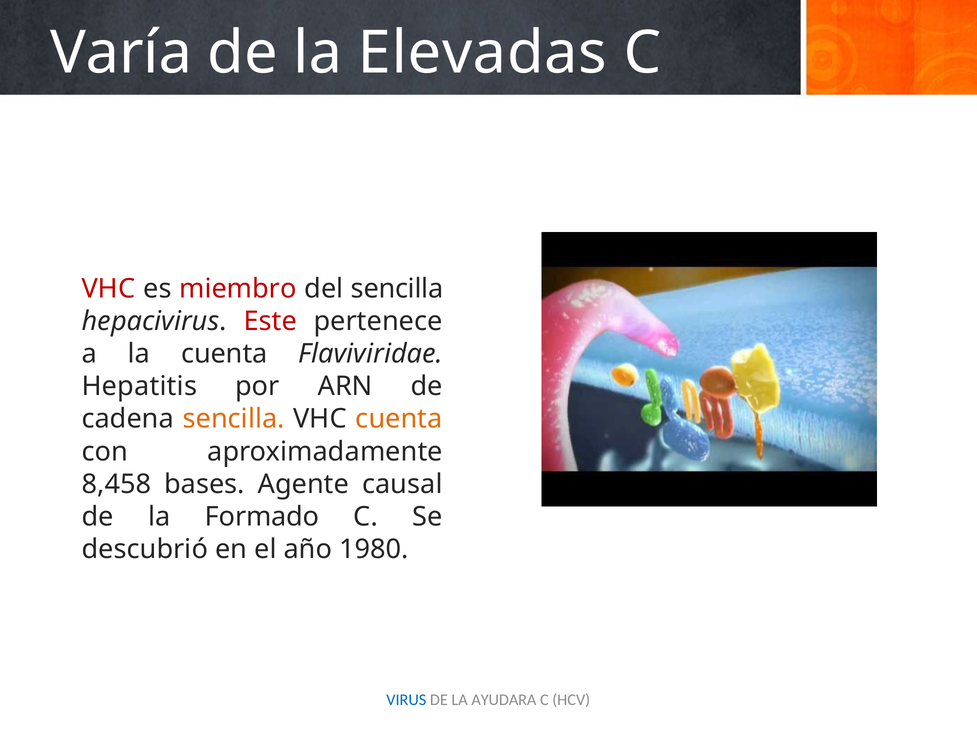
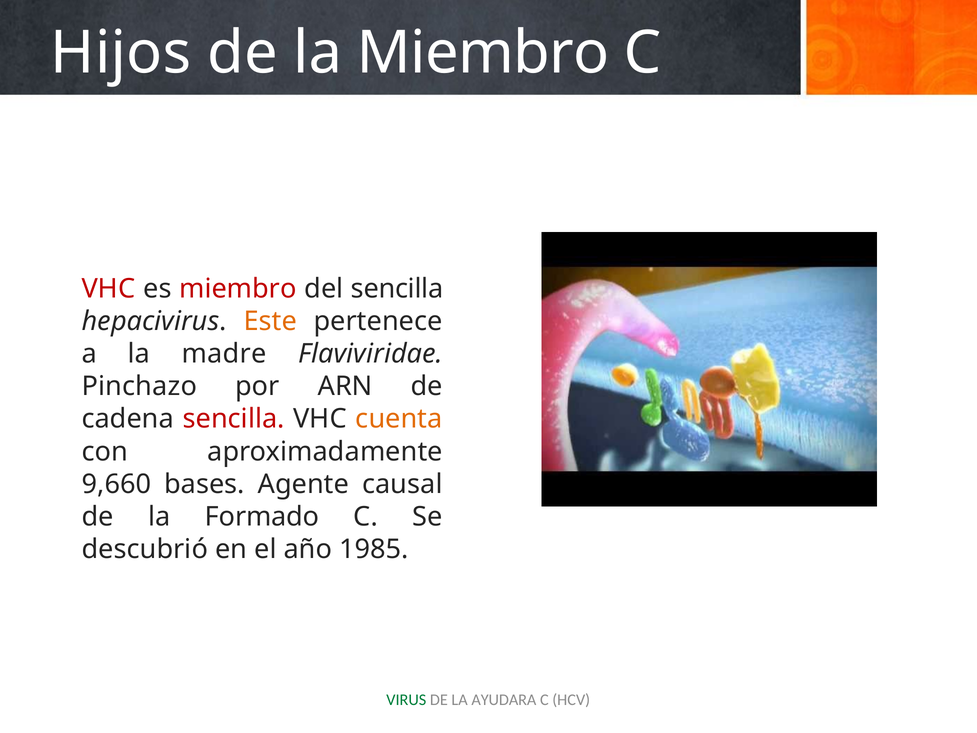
Varía: Varía -> Hijos (121, 53)
la Elevadas: Elevadas -> Miembro (483, 53)
Este colour: red -> orange (270, 321)
la cuenta: cuenta -> madre (224, 354)
Hepatitis: Hepatitis -> Pinchazo (139, 386)
sencilla colour: orange -> red (234, 419)
8,458: 8,458 -> 9,660 (116, 484)
1980: 1980 -> 1985 (374, 549)
VIRUS colour: blue -> green (406, 700)
